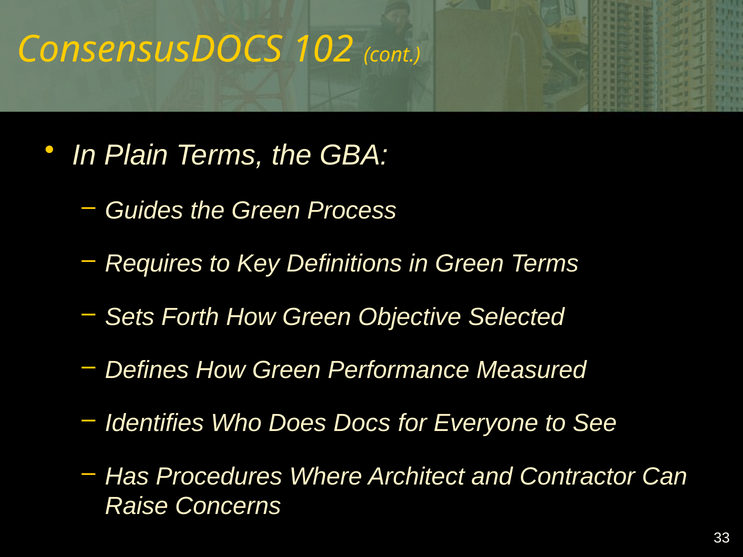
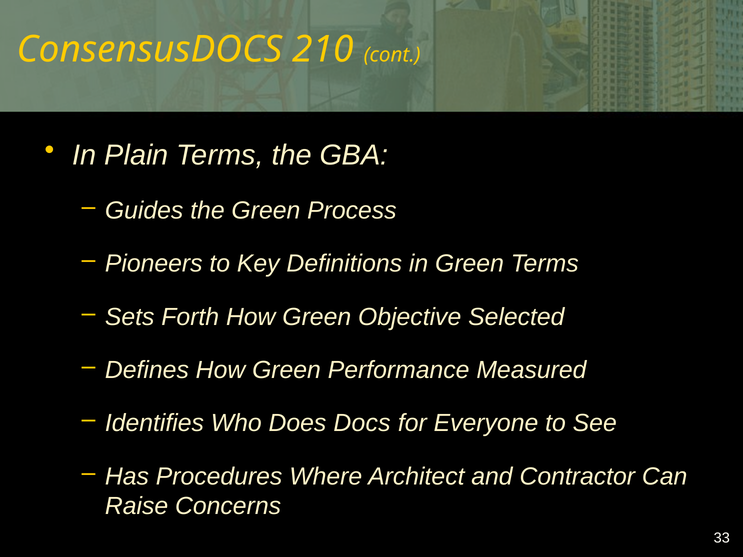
102: 102 -> 210 (323, 49)
Requires: Requires -> Pioneers (154, 264)
